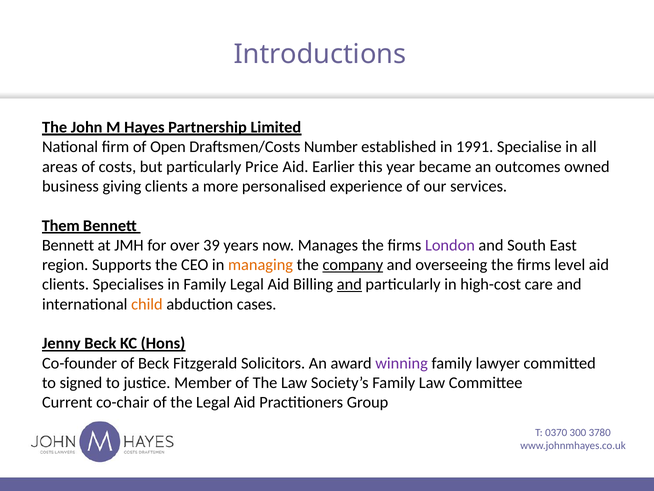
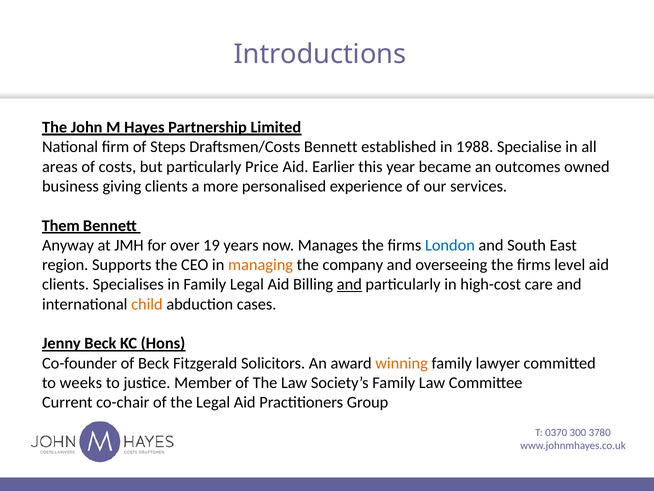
Open: Open -> Steps (168, 147)
Draftsmen/Costs Number: Number -> Bennett (331, 147)
1991: 1991 -> 1988 (475, 147)
Bennett: Bennett -> Anyway (68, 245)
39: 39 -> 19 (212, 245)
London colour: purple -> blue (450, 245)
company underline: present -> none (353, 265)
winning colour: purple -> orange (402, 363)
signed: signed -> weeks (81, 382)
